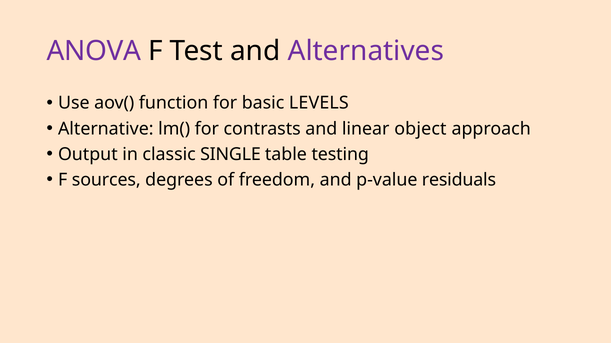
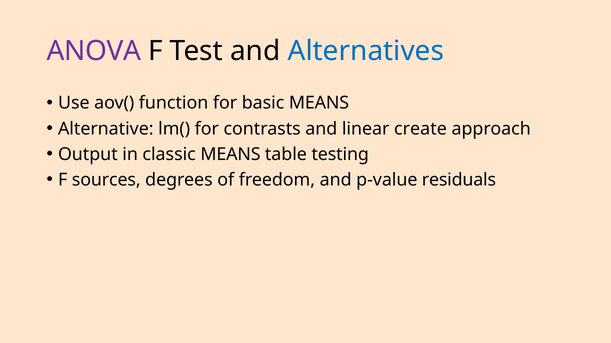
Alternatives colour: purple -> blue (366, 51)
basic LEVELS: LEVELS -> MEANS (319, 103)
object: object -> create (420, 129)
classic SINGLE: SINGLE -> MEANS (230, 155)
